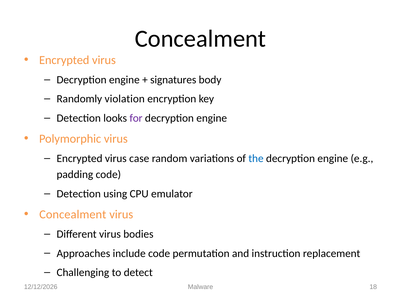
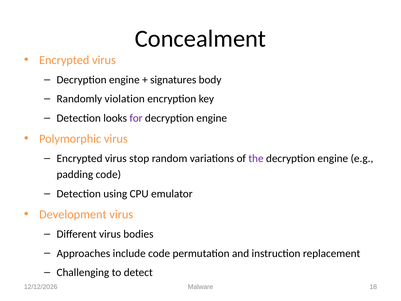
case: case -> stop (139, 158)
the colour: blue -> purple (256, 158)
Concealment: Concealment -> Development (73, 214)
